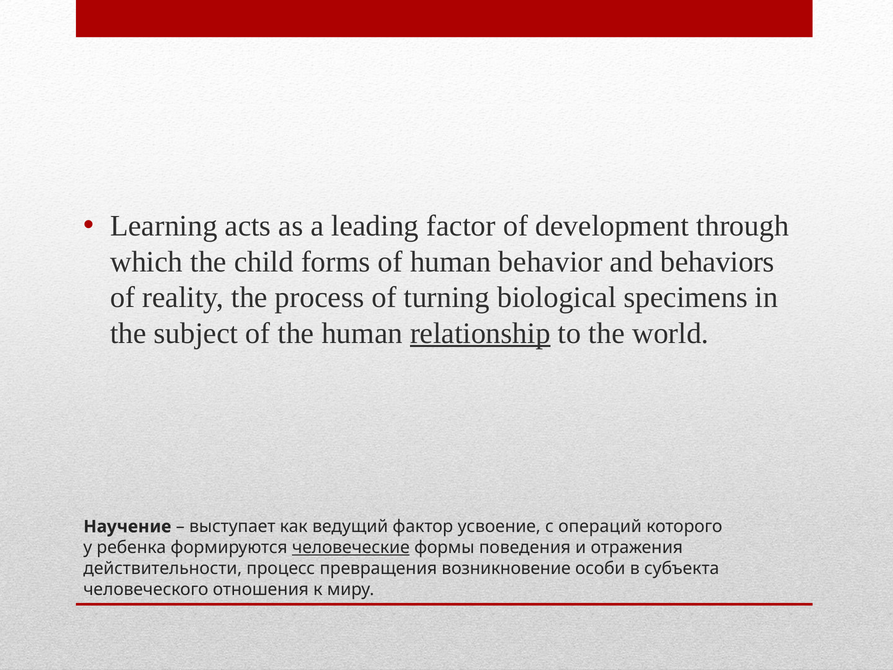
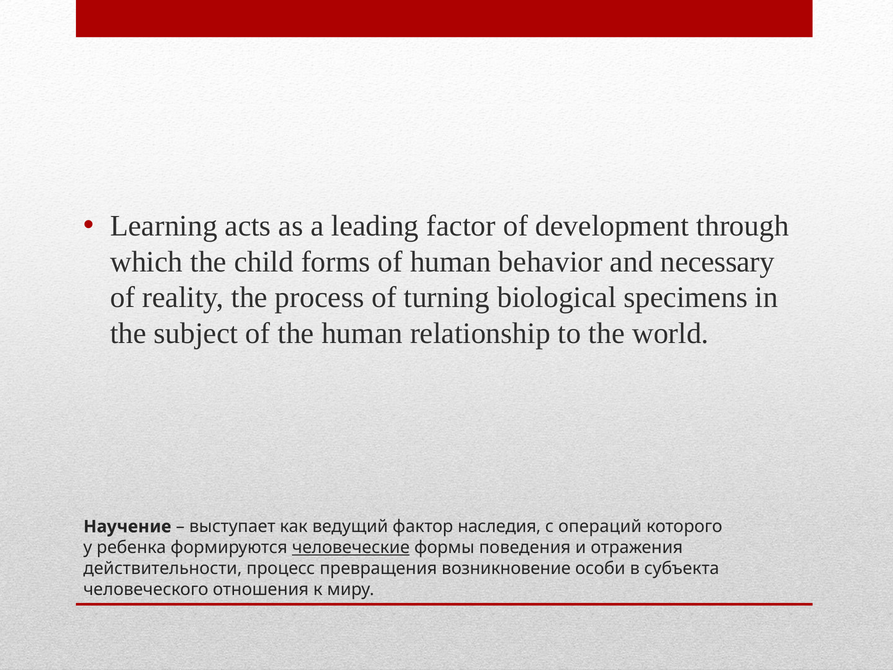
behaviors: behaviors -> necessary (717, 262)
relationship underline: present -> none (480, 333)
усвоение: усвоение -> наследия (499, 526)
